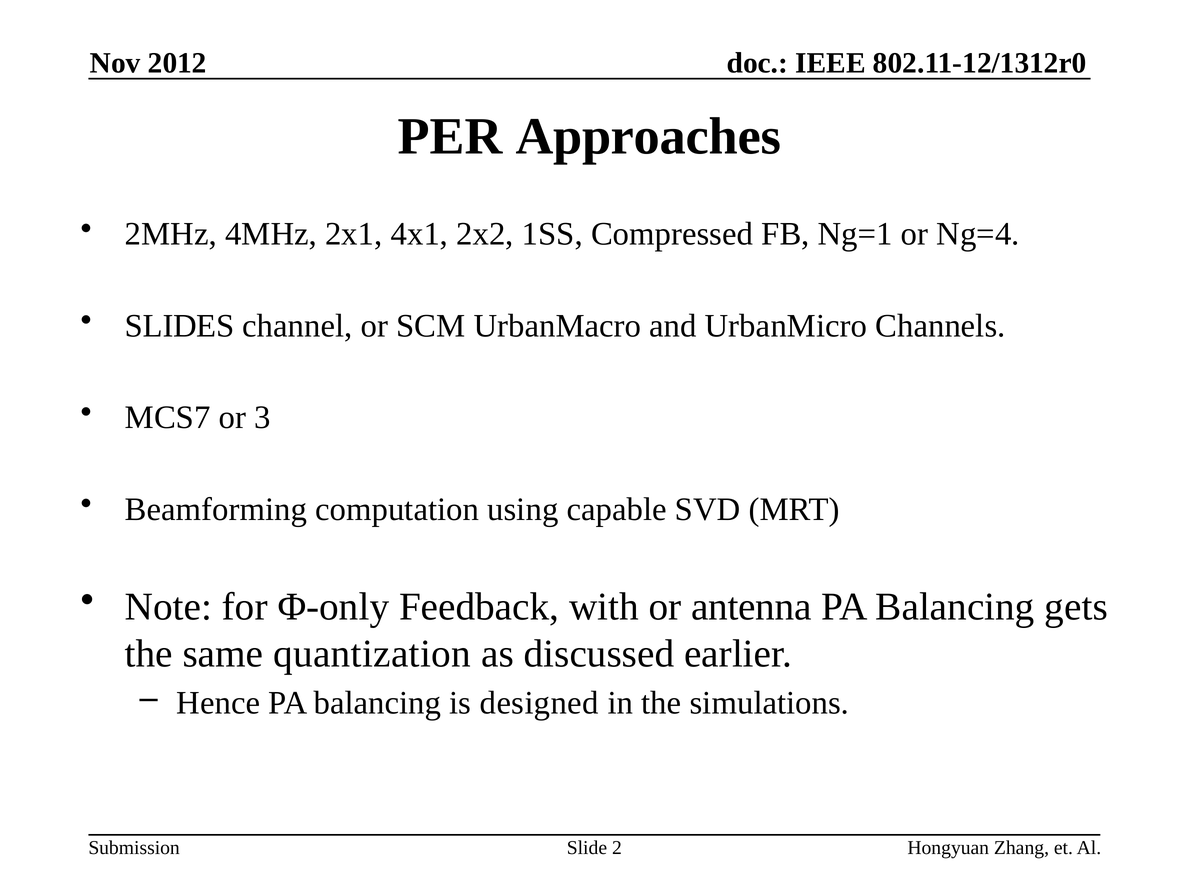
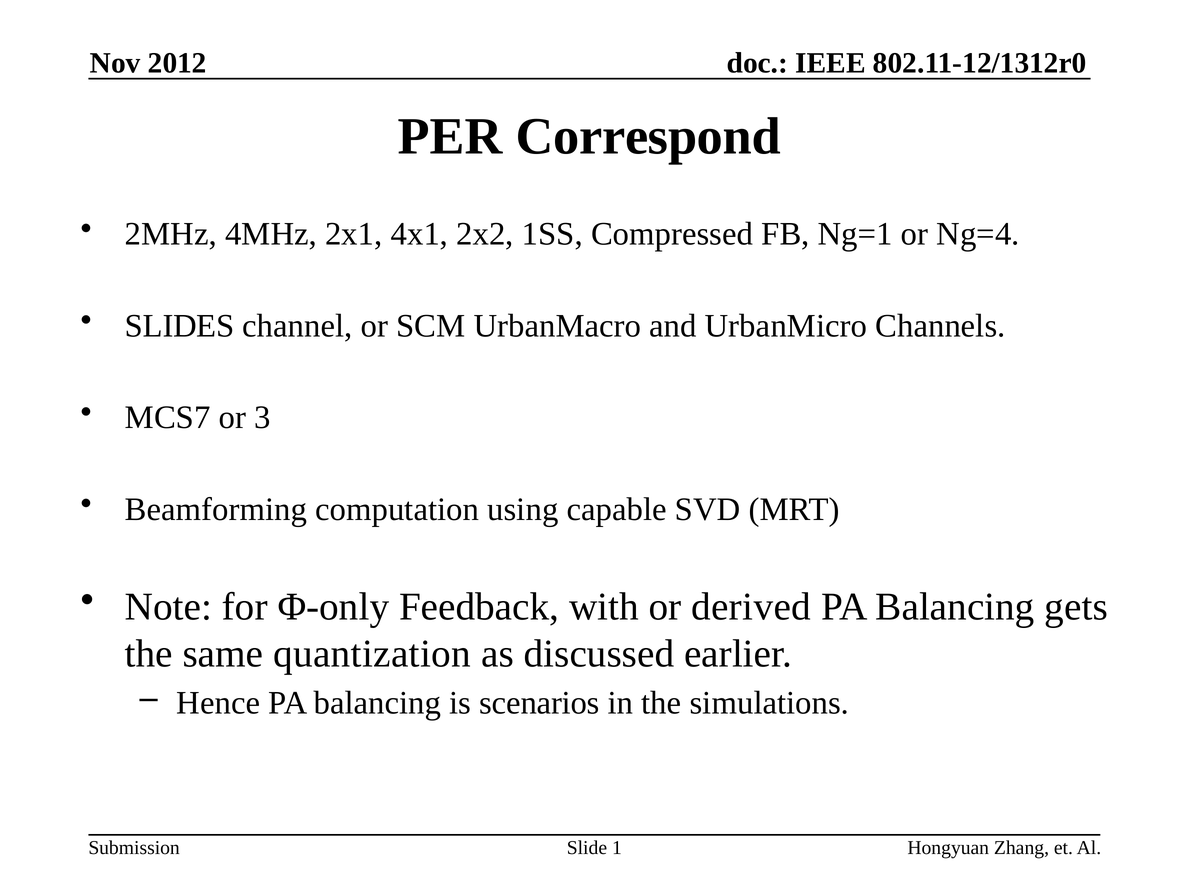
Approaches: Approaches -> Correspond (648, 136)
antenna: antenna -> derived (751, 607)
designed: designed -> scenarios (540, 703)
2: 2 -> 1 (617, 848)
